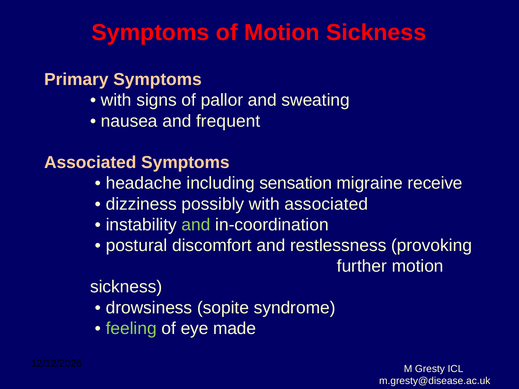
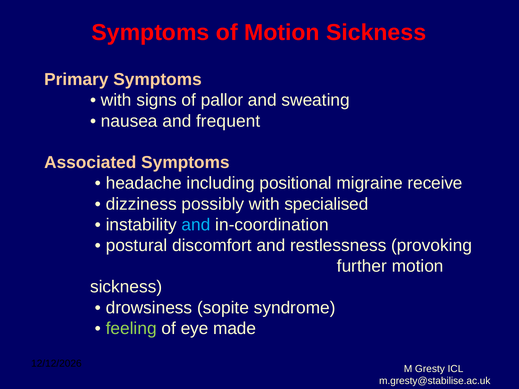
sensation: sensation -> positional (296, 183)
with associated: associated -> specialised (326, 204)
and colour: light green -> light blue (196, 225)
m.gresty@disease.ac.uk: m.gresty@disease.ac.uk -> m.gresty@stabilise.ac.uk (435, 381)
